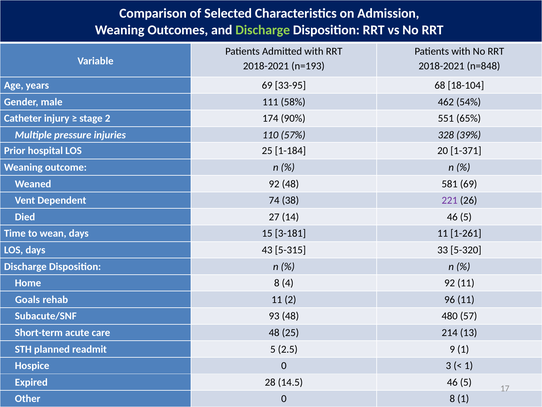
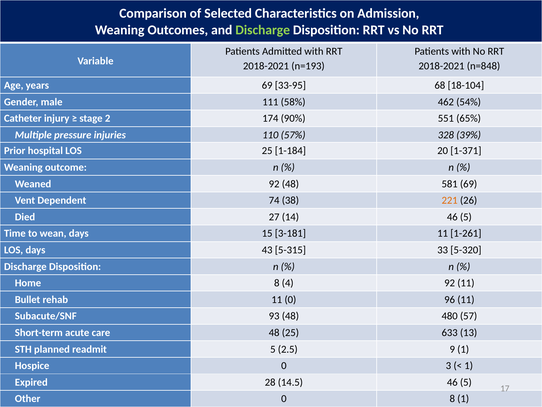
221 colour: purple -> orange (450, 200)
Goals: Goals -> Bullet (28, 299)
11 2: 2 -> 0 (290, 299)
214: 214 -> 633 (450, 332)
